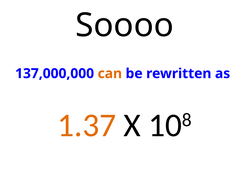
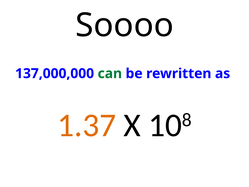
can colour: orange -> green (110, 73)
